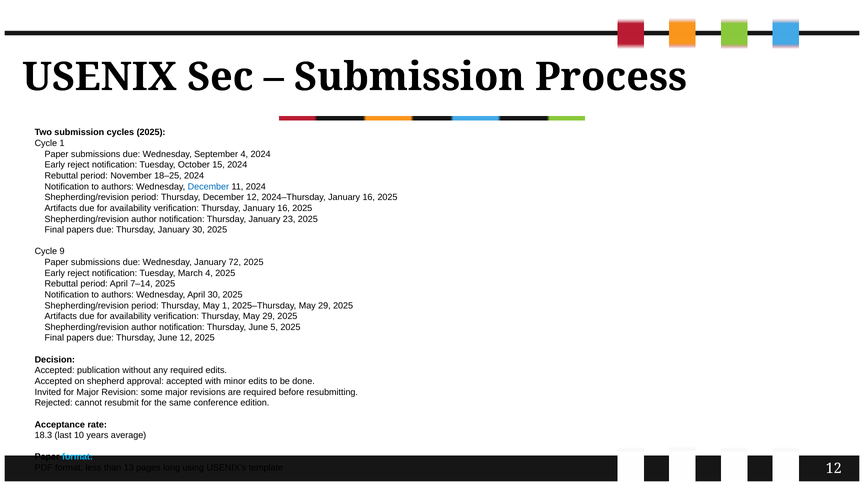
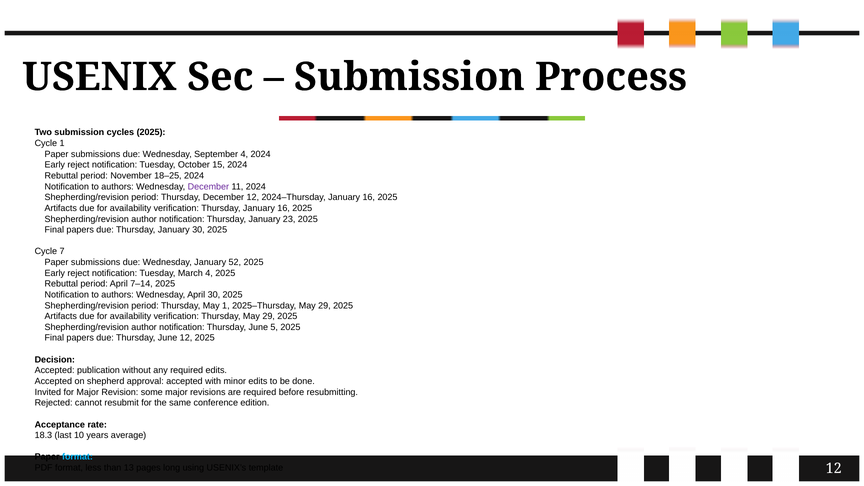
December colour: blue -> purple (208, 187)
9: 9 -> 7 (62, 251)
72: 72 -> 52 (235, 262)
